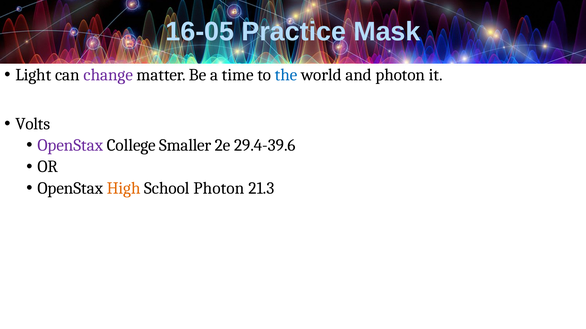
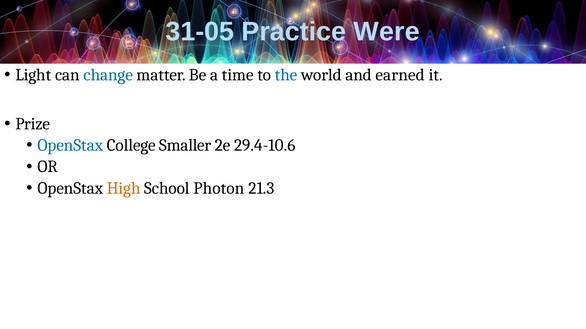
16-05: 16-05 -> 31-05 (200, 32)
Mask: Mask -> Were (387, 32)
change colour: purple -> blue (108, 75)
and photon: photon -> earned (400, 75)
Volts: Volts -> Prize (33, 124)
OpenStax colour: purple -> blue (70, 146)
29.4-39.6: 29.4-39.6 -> 29.4-10.6 (265, 146)
